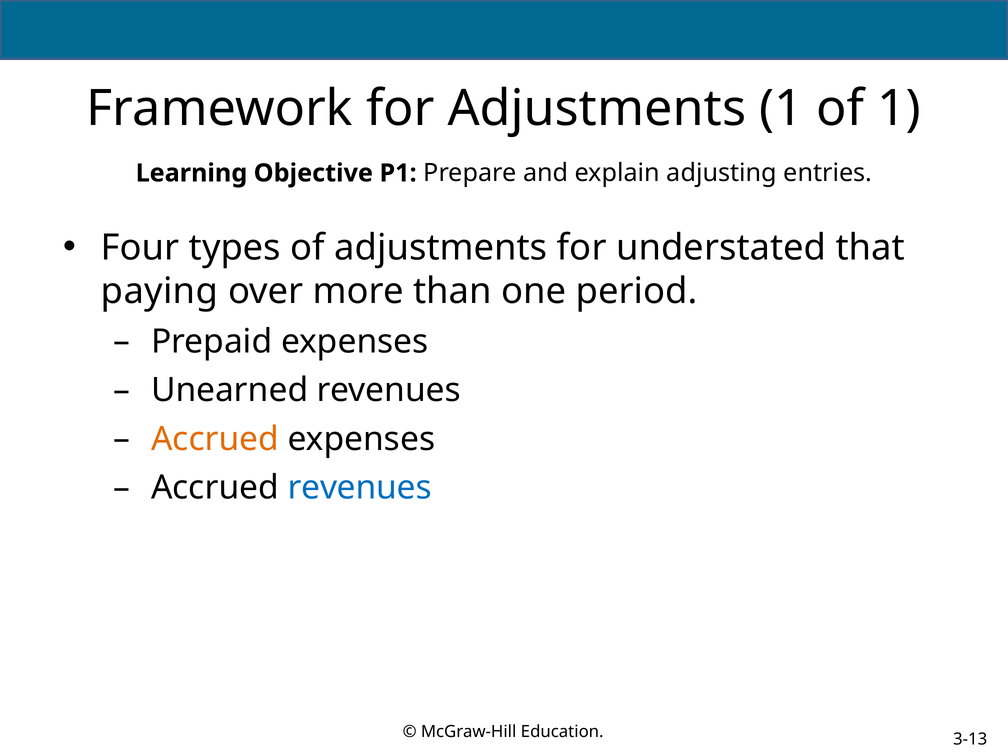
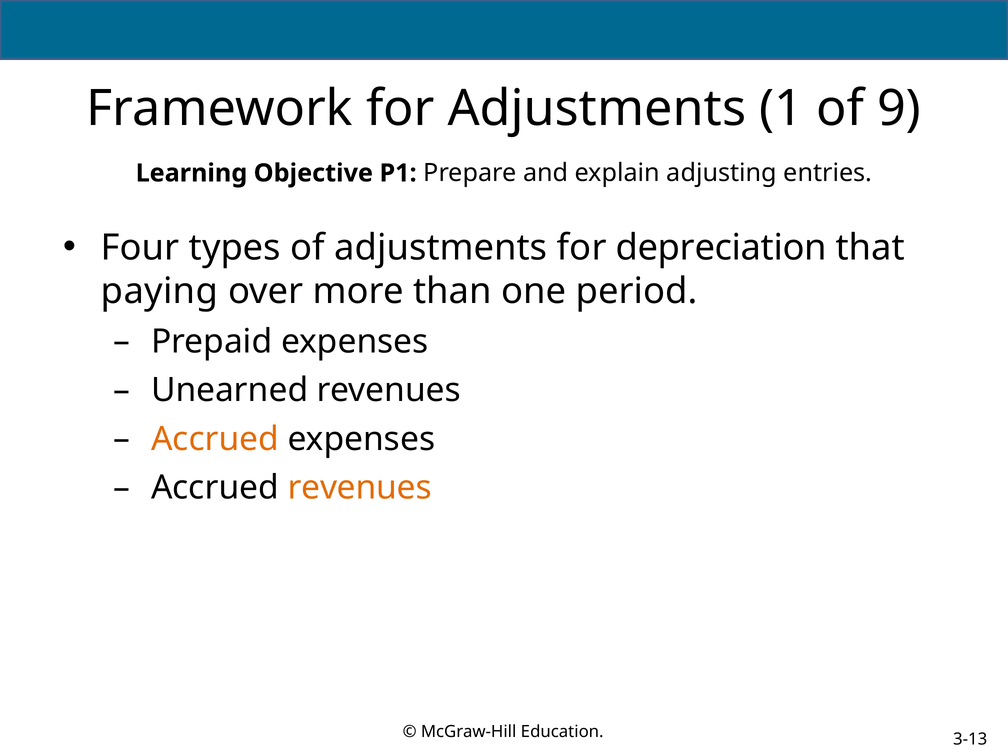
of 1: 1 -> 9 (899, 108)
understated: understated -> depreciation (721, 248)
revenues colour: blue -> orange (360, 488)
